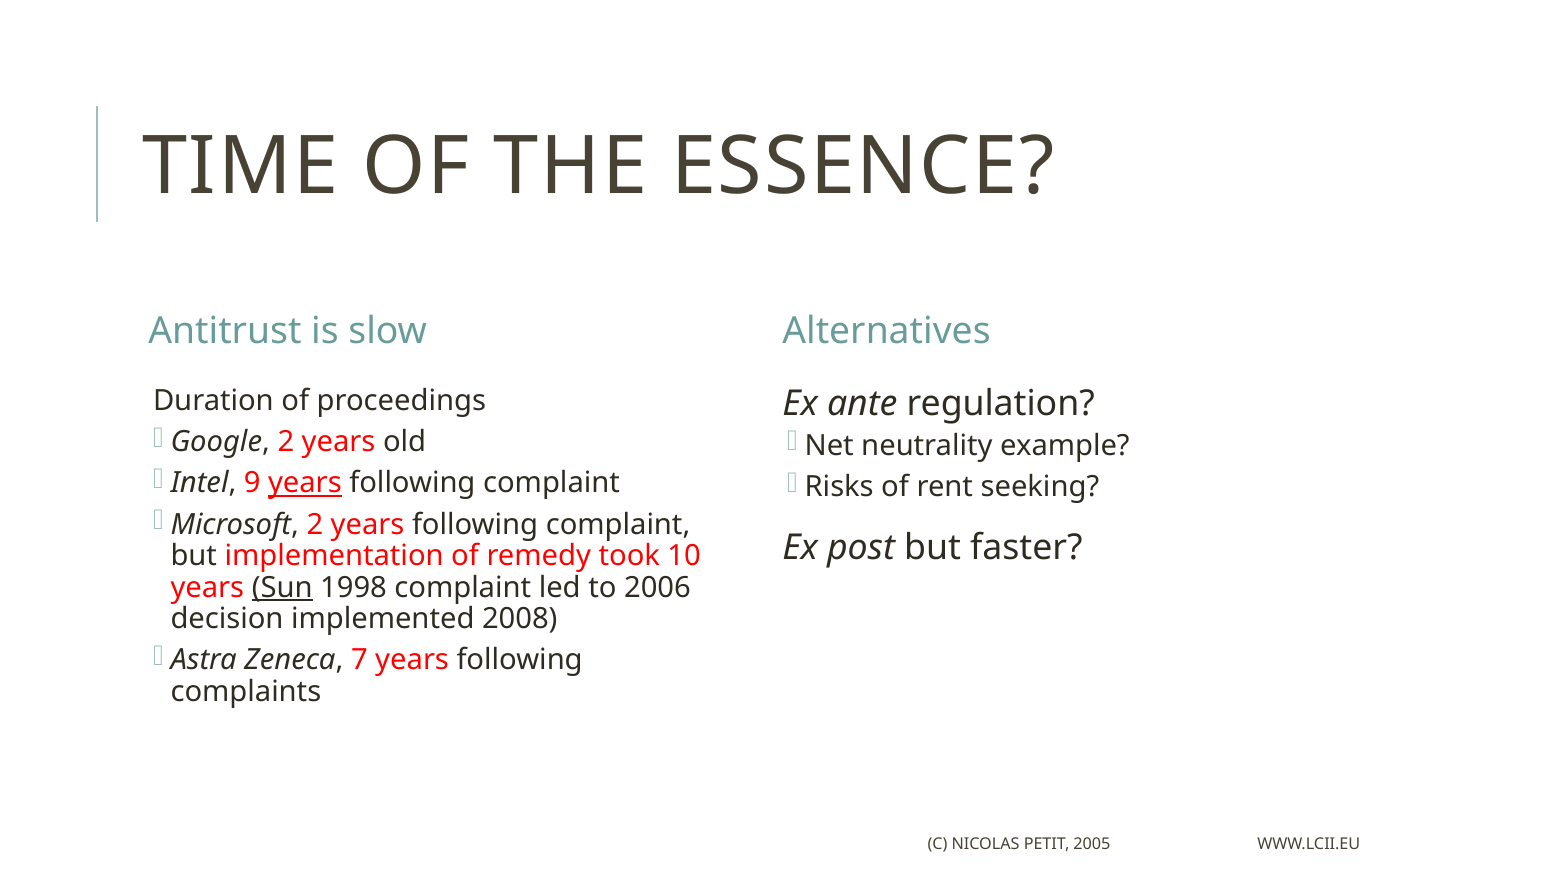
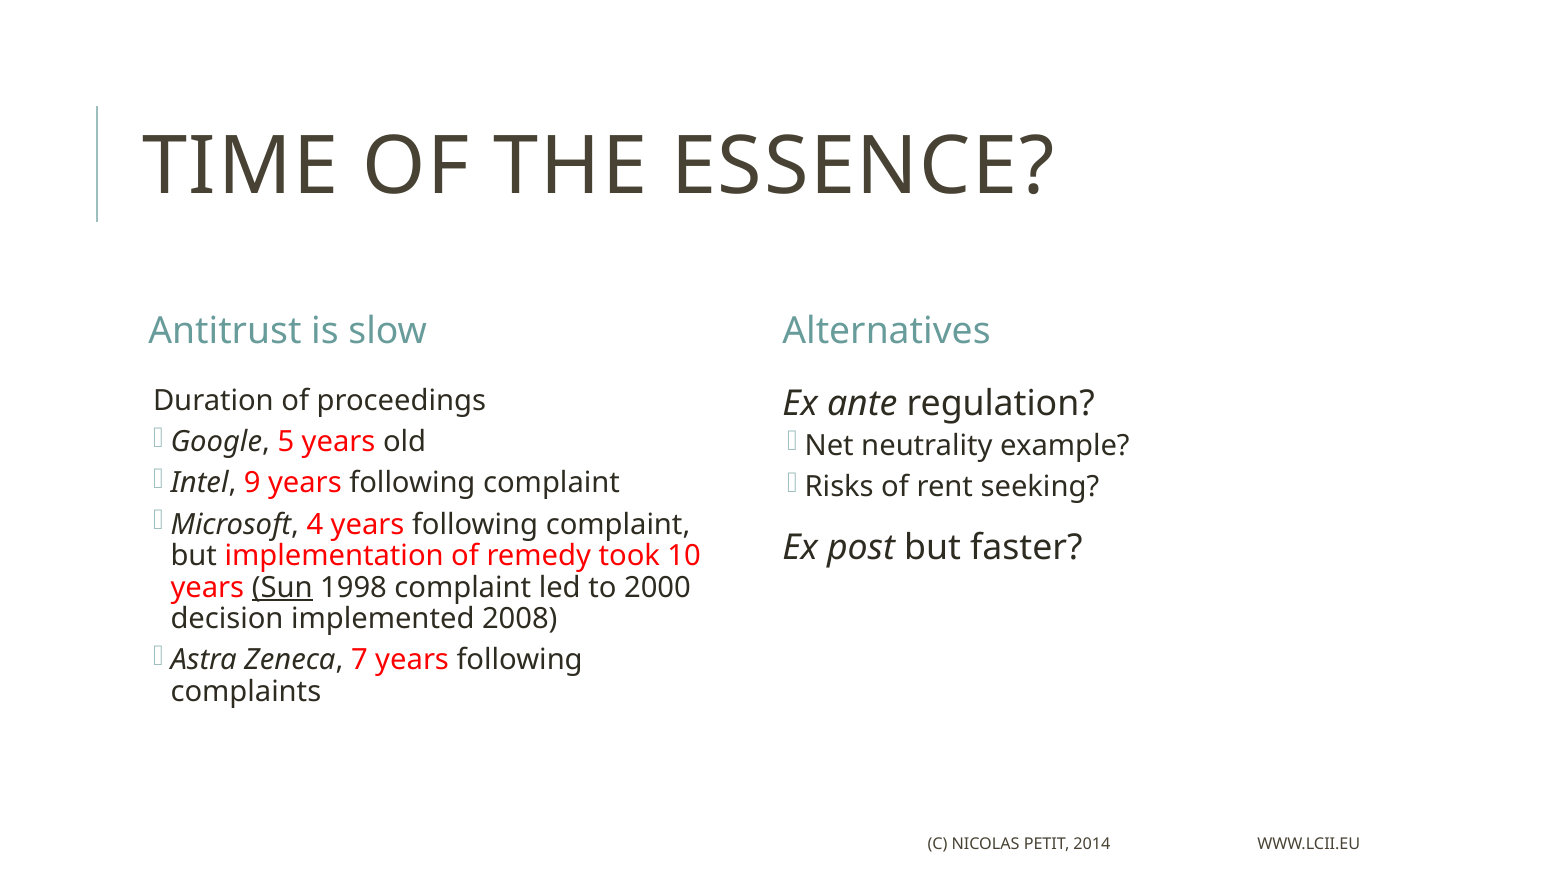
Google 2: 2 -> 5 (286, 442)
years underline: present -> none (305, 483)
Microsoft 2: 2 -> 4 (315, 524)
2006: 2006 -> 2000 (657, 587)
2005: 2005 -> 2014 (1092, 844)
